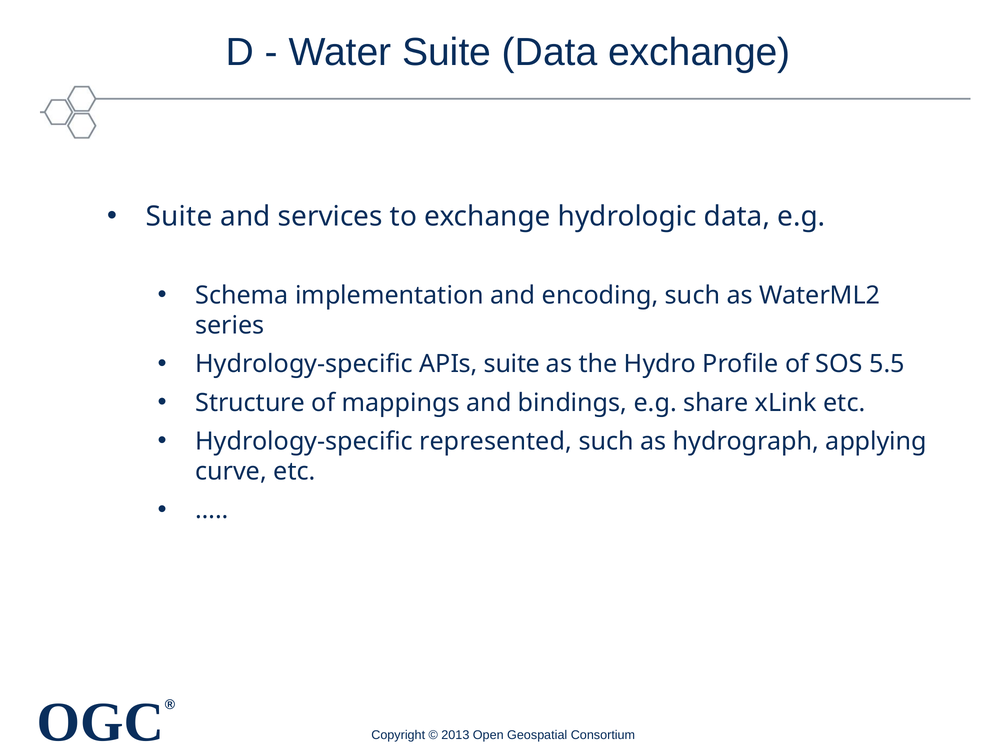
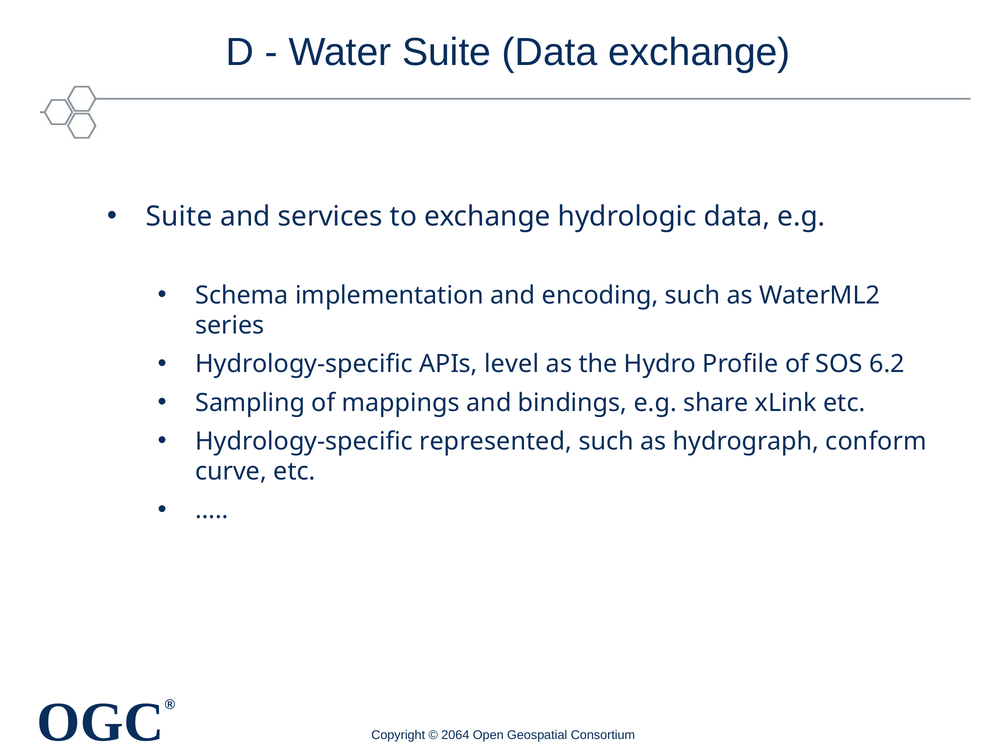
APIs suite: suite -> level (512, 364)
5.5: 5.5 -> 6.2 (887, 364)
Structure: Structure -> Sampling (250, 402)
applying: applying -> conform (876, 441)
2013: 2013 -> 2064 (455, 734)
